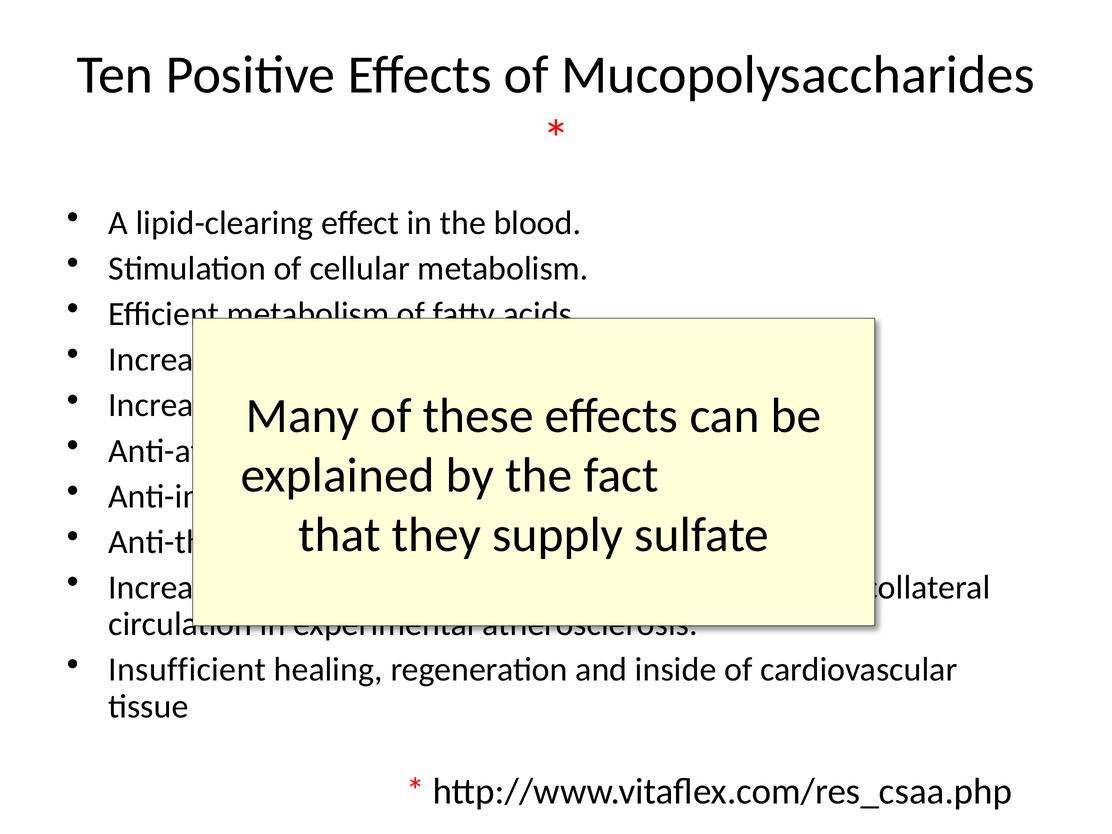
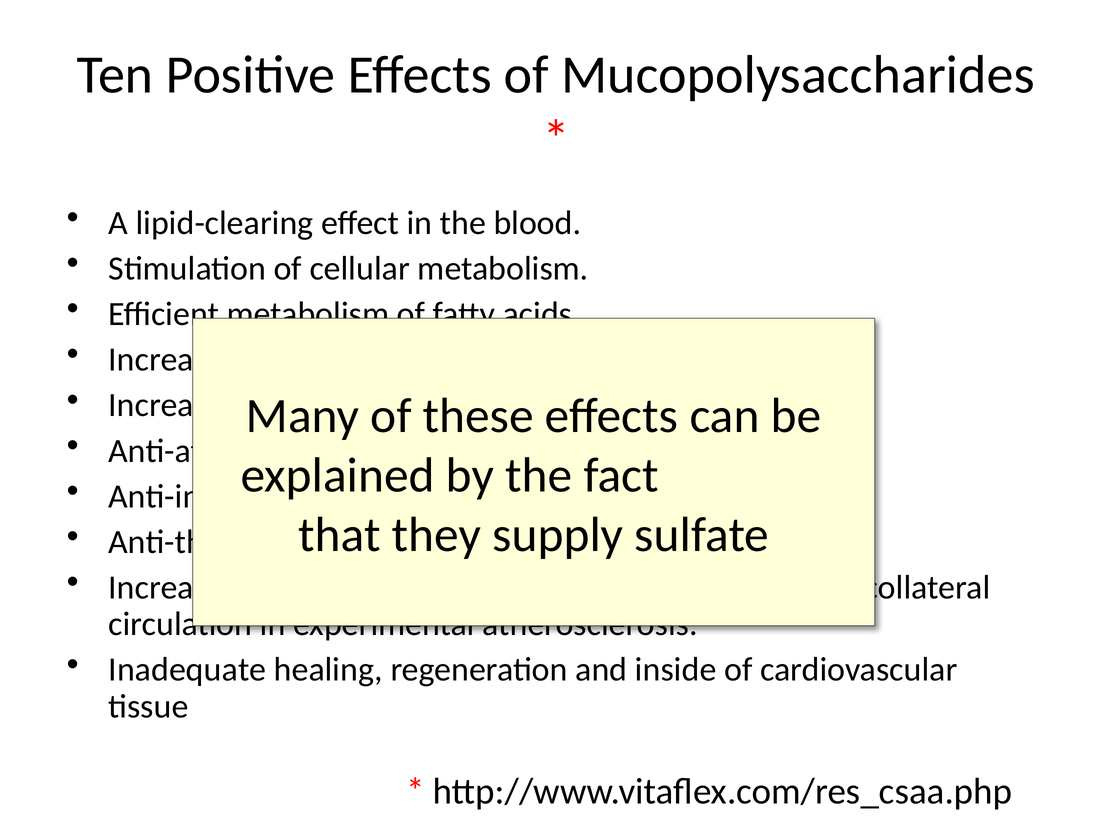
Insufficient: Insufficient -> Inadequate (187, 670)
